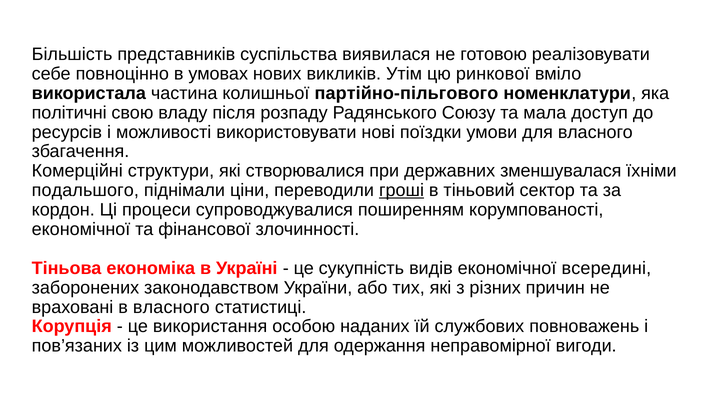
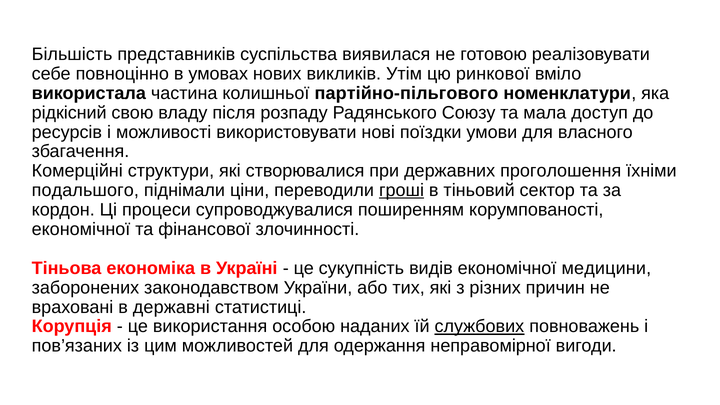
політичні: політичні -> рідкісний (69, 113)
зменшувалася: зменшувалася -> проголошення (561, 171)
всередині: всередині -> медицини (606, 268)
в власного: власного -> державні (171, 307)
службових underline: none -> present (479, 327)
